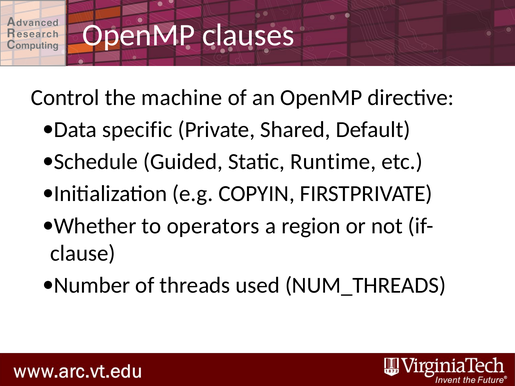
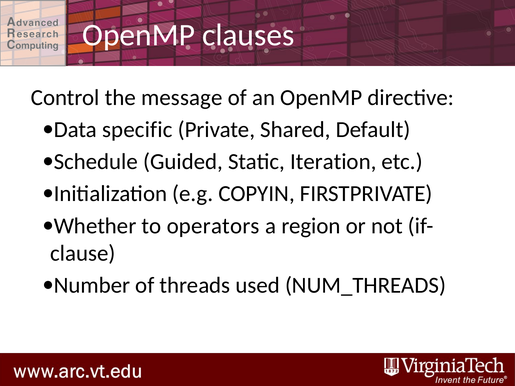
machine: machine -> message (182, 98)
Runtime: Runtime -> Iteration (333, 162)
